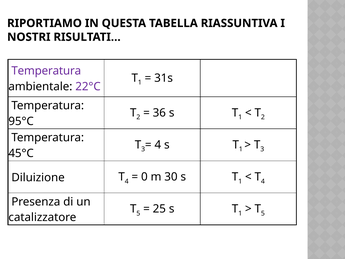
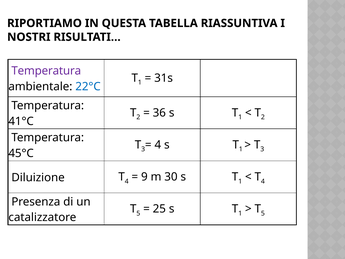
22°C colour: purple -> blue (88, 87)
95°C: 95°C -> 41°C (21, 121)
0: 0 -> 9 (144, 177)
